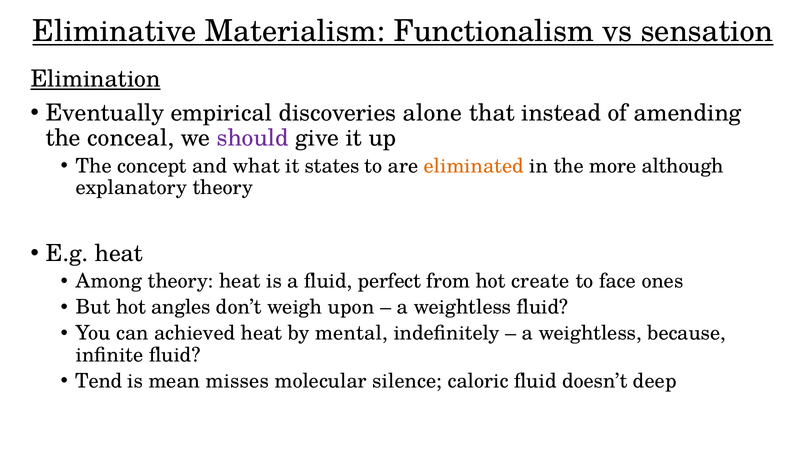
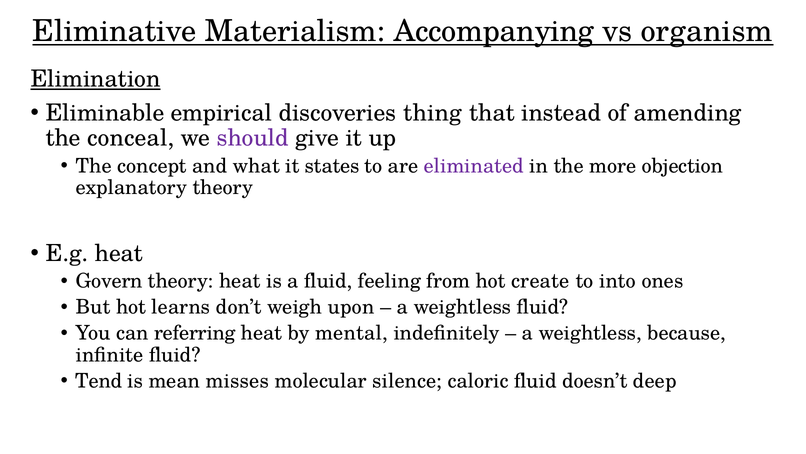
Functionalism: Functionalism -> Accompanying (494, 31)
sensation: sensation -> organism (707, 31)
Eventually: Eventually -> Eliminable (105, 113)
alone: alone -> thing (433, 113)
eliminated colour: orange -> purple (474, 166)
although: although -> objection (683, 166)
Among: Among -> Govern (109, 281)
perfect: perfect -> feeling (389, 281)
face: face -> into (617, 281)
angles: angles -> learns (181, 307)
achieved: achieved -> referring (195, 333)
